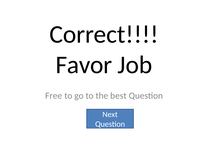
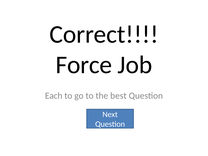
Favor: Favor -> Force (84, 65)
Free: Free -> Each (54, 96)
